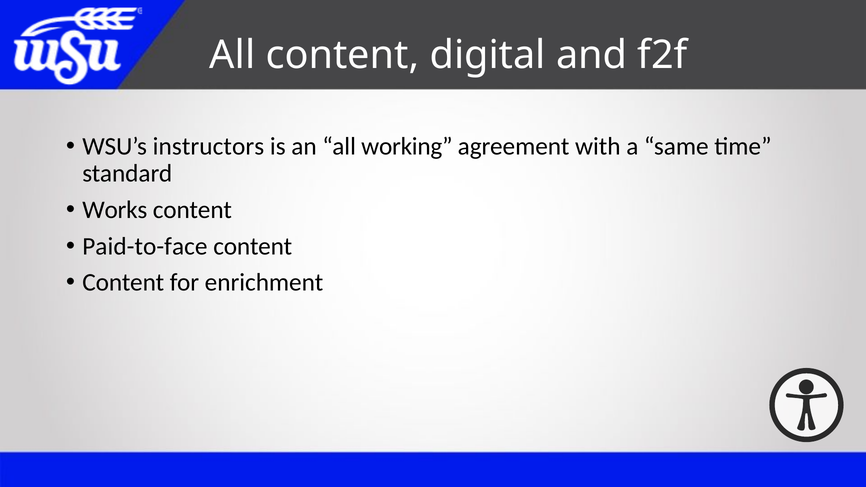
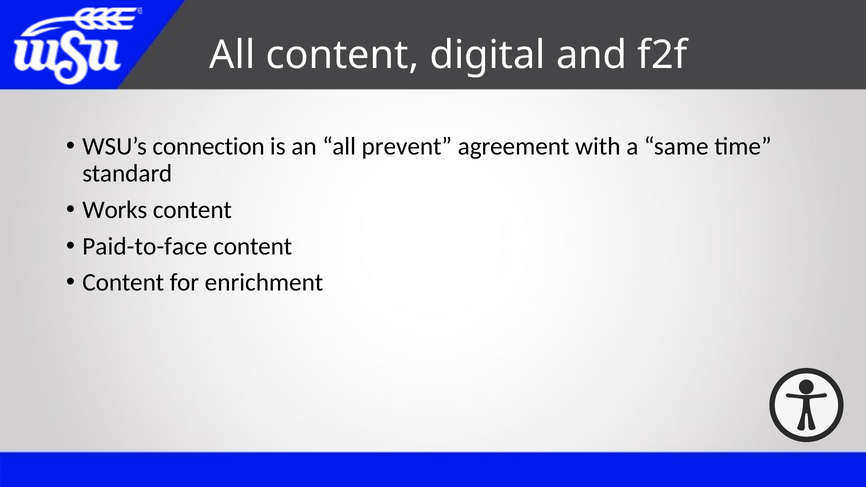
instructors: instructors -> connection (209, 146)
working: working -> prevent (407, 146)
